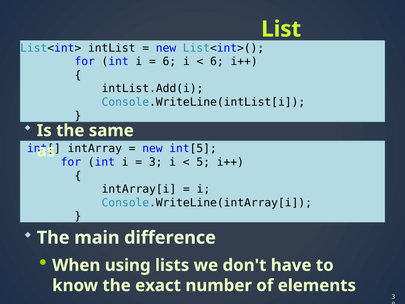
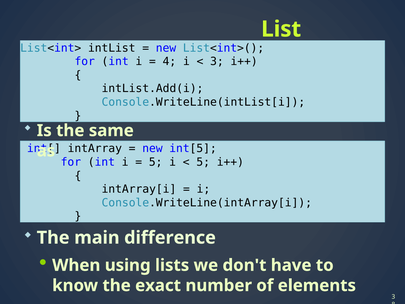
6: 6 -> 4 (169, 62)
6: 6 -> 3 (217, 62)
3: 3 -> 5 (156, 162)
